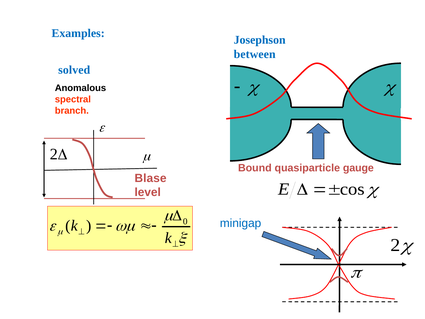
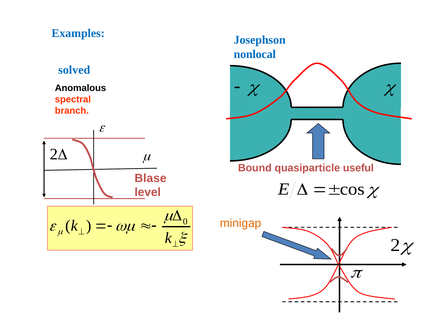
between: between -> nonlocal (255, 54)
gauge: gauge -> useful (358, 168)
minigap colour: blue -> orange (241, 223)
